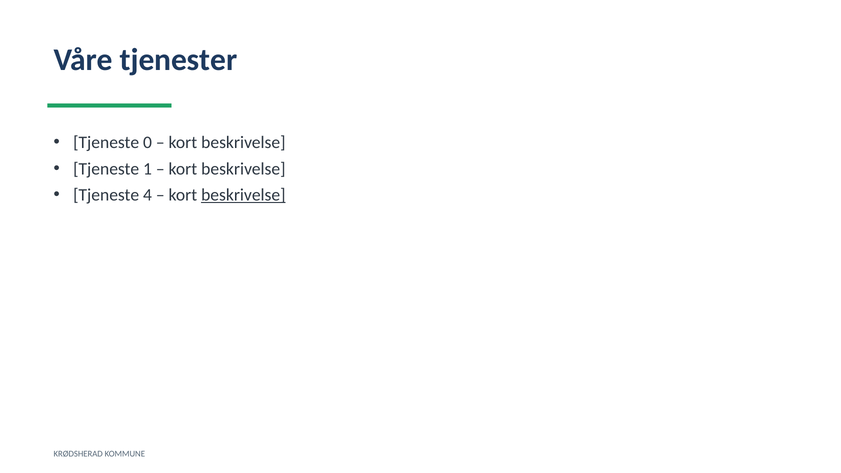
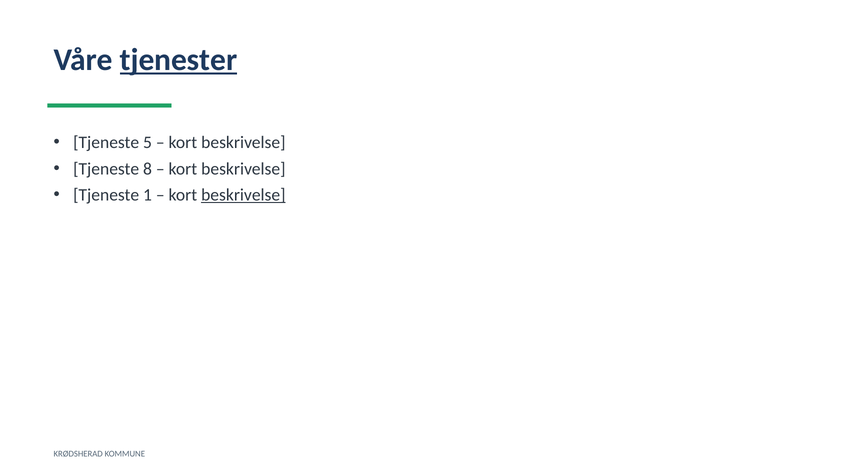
tjenester underline: none -> present (179, 60)
0: 0 -> 5 (147, 142)
1: 1 -> 8 (147, 169)
4: 4 -> 1 (147, 195)
